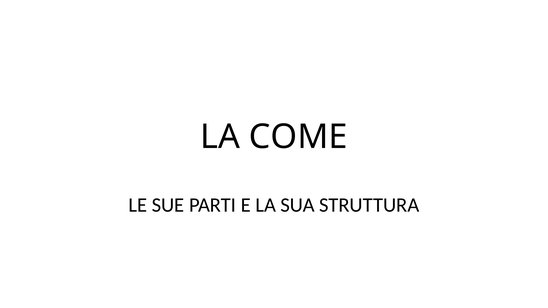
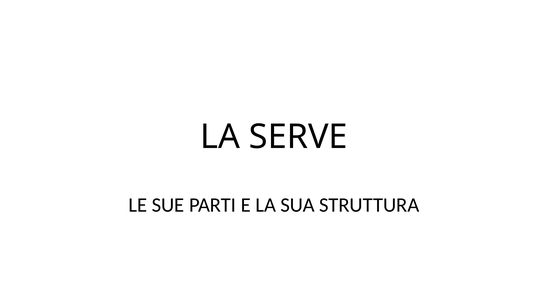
COME: COME -> SERVE (298, 137)
